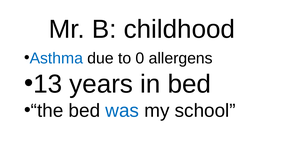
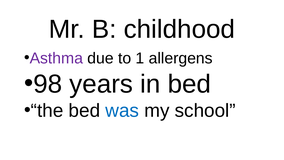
Asthma colour: blue -> purple (56, 58)
0: 0 -> 1 (140, 58)
13: 13 -> 98 (48, 84)
